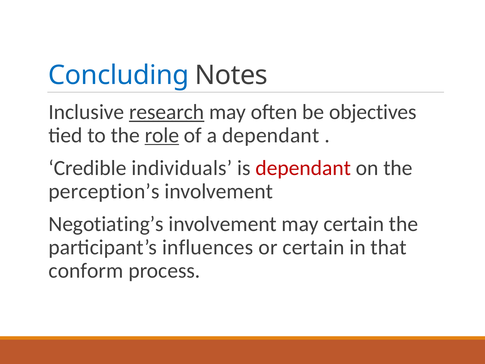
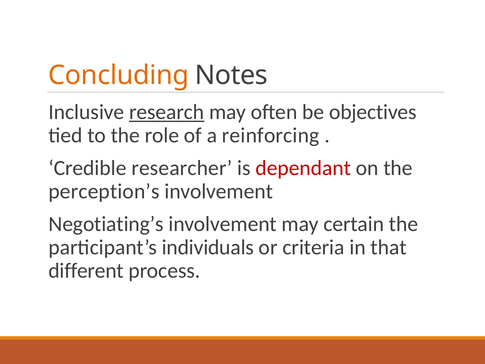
Concluding colour: blue -> orange (119, 75)
role underline: present -> none (162, 135)
a dependant: dependant -> reinforcing (271, 135)
individuals: individuals -> researcher (182, 168)
influences: influences -> individuals (208, 247)
or certain: certain -> criteria (314, 247)
conform: conform -> different (86, 270)
